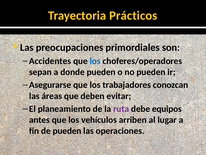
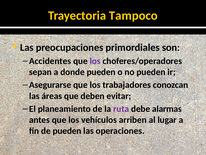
Prácticos: Prácticos -> Tampoco (133, 15)
los colour: blue -> purple (95, 61)
equipos: equipos -> alarmas (167, 109)
